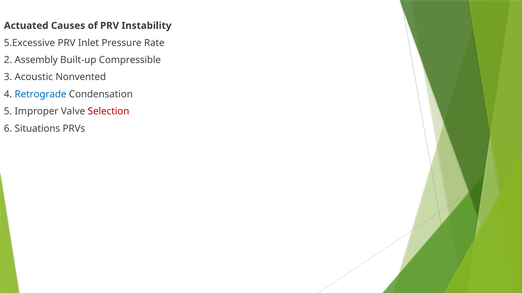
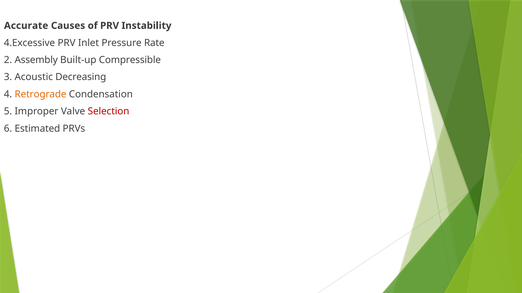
Actuated: Actuated -> Accurate (26, 26)
5.Excessive: 5.Excessive -> 4.Excessive (30, 43)
Nonvented: Nonvented -> Decreasing (81, 77)
Retrograde colour: blue -> orange (41, 94)
Situations: Situations -> Estimated (37, 129)
